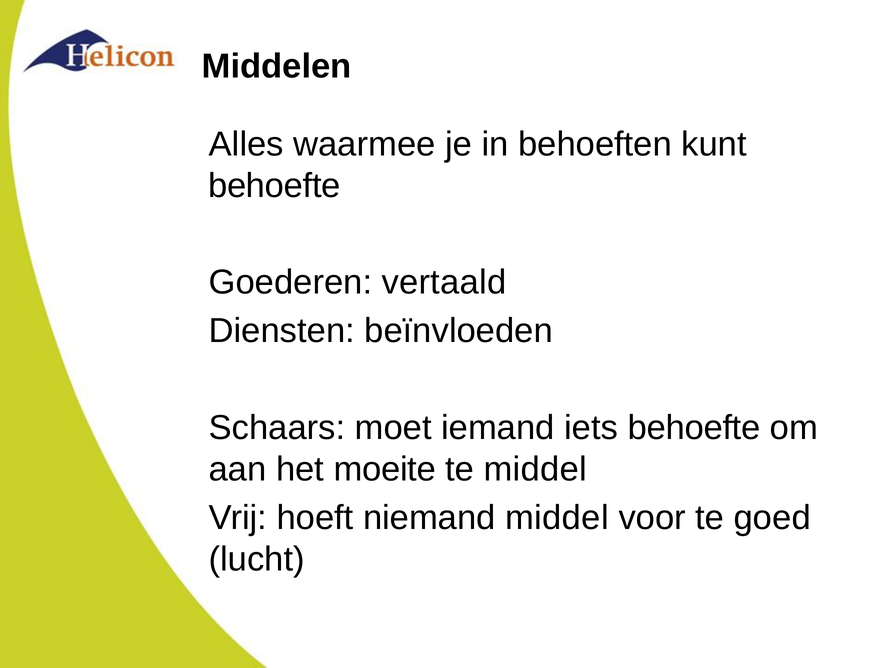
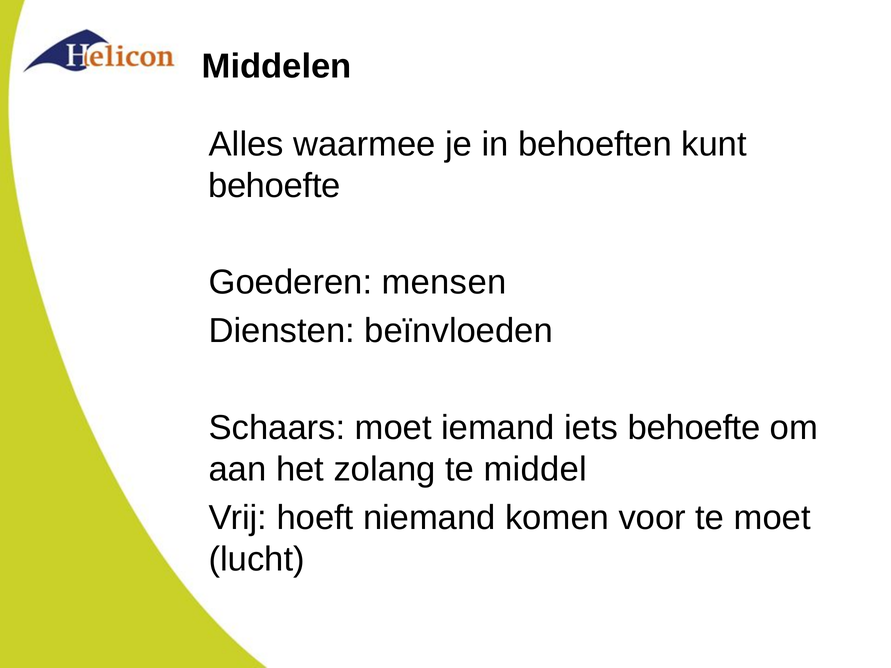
vertaald: vertaald -> mensen (444, 283)
moeite: moeite -> zolang (385, 469)
niemand middel: middel -> komen (557, 518)
te goed: goed -> moet (772, 518)
